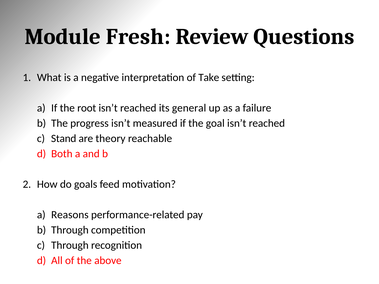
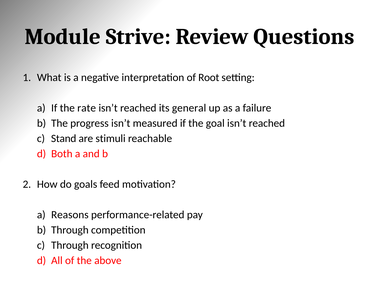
Fresh: Fresh -> Strive (138, 37)
Take: Take -> Root (209, 78)
root: root -> rate (87, 108)
theory: theory -> stimuli (111, 139)
